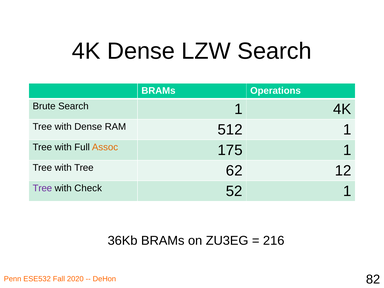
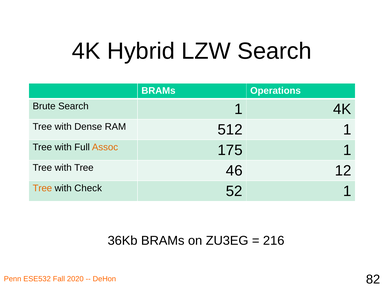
4K Dense: Dense -> Hybrid (141, 51)
62: 62 -> 46 (234, 171)
Tree colour: purple -> orange (42, 188)
